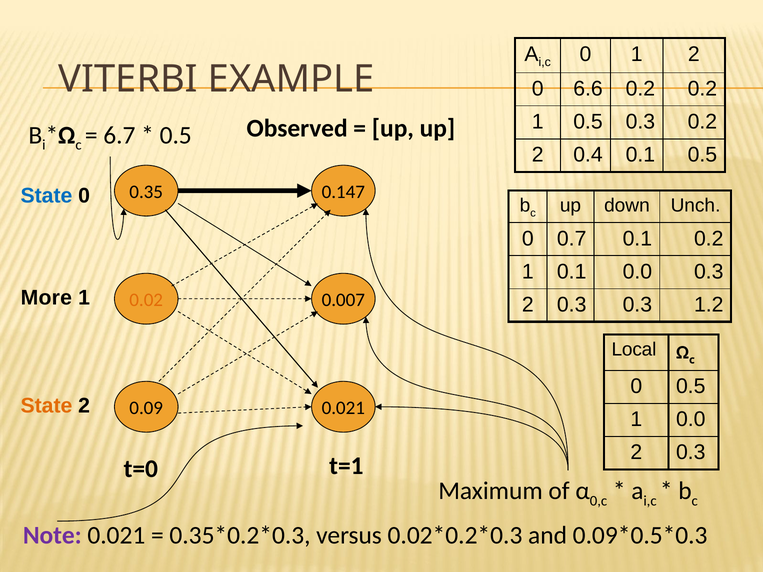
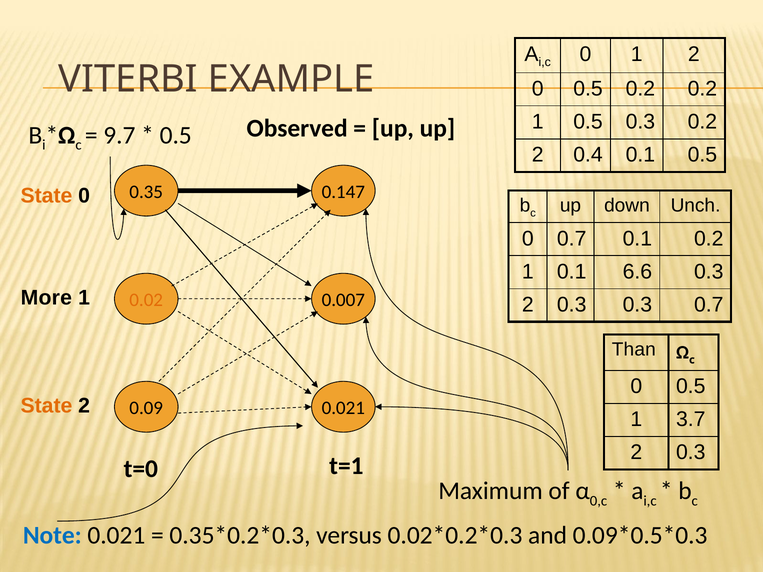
6.6: 6.6 -> 0.5 (588, 89)
6.7: 6.7 -> 9.7 (119, 135)
State colour: blue -> orange (46, 196)
0.1 0.0: 0.0 -> 6.6 (637, 272)
0.3 1.2: 1.2 -> 0.7 (709, 305)
Local: Local -> Than (634, 350)
1 0.0: 0.0 -> 3.7 (691, 420)
Note colour: purple -> blue (52, 536)
